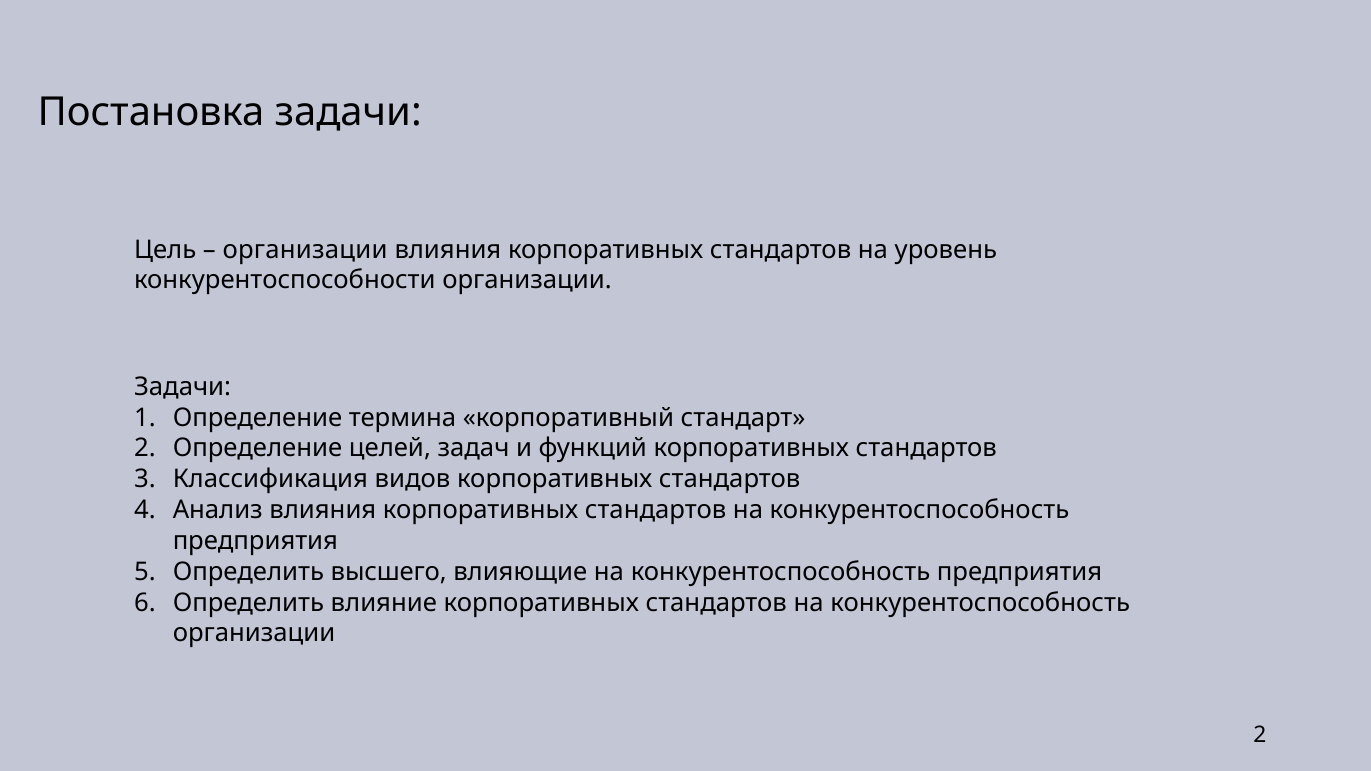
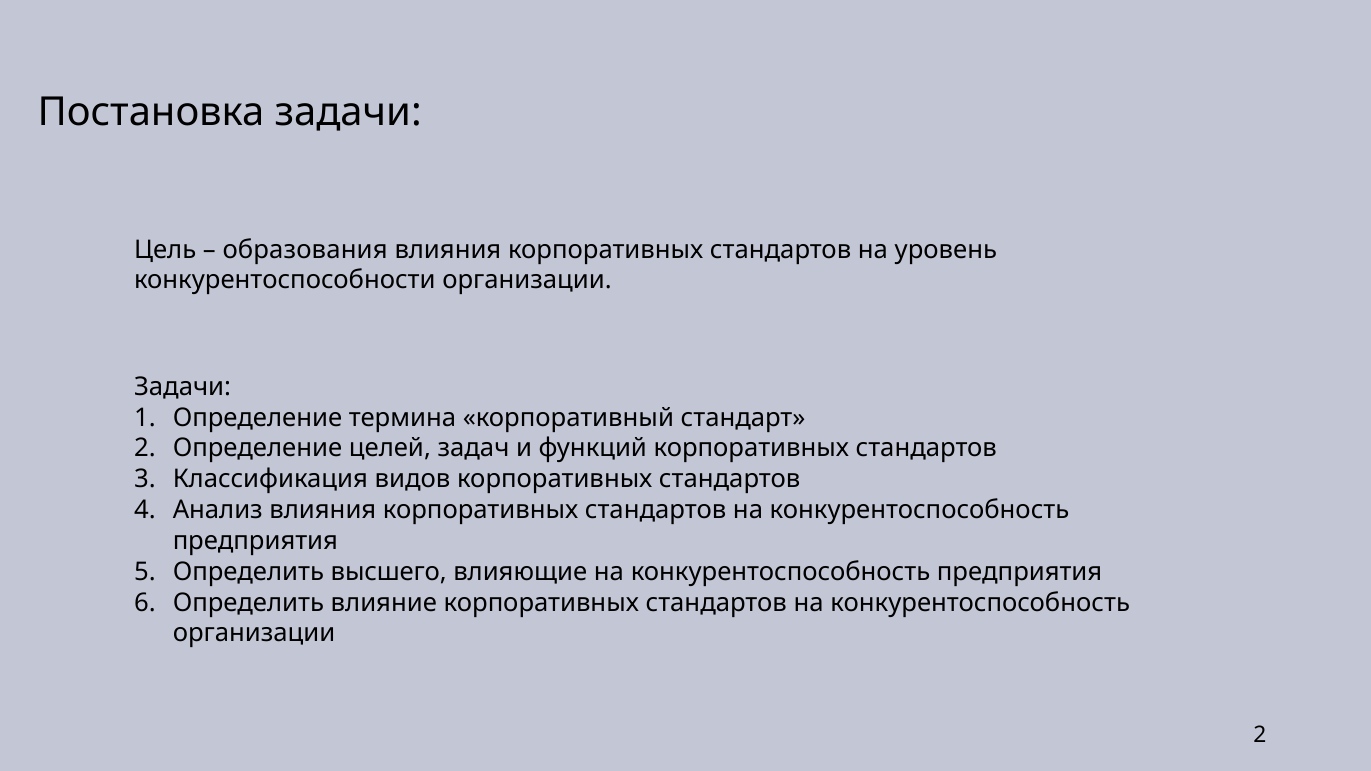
организации: организации -> образования (305, 250)
